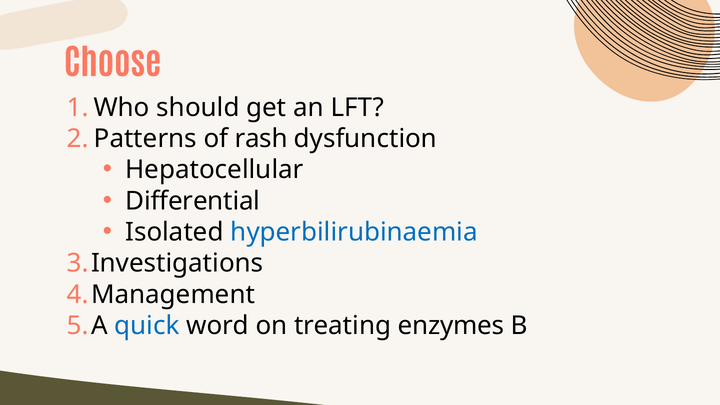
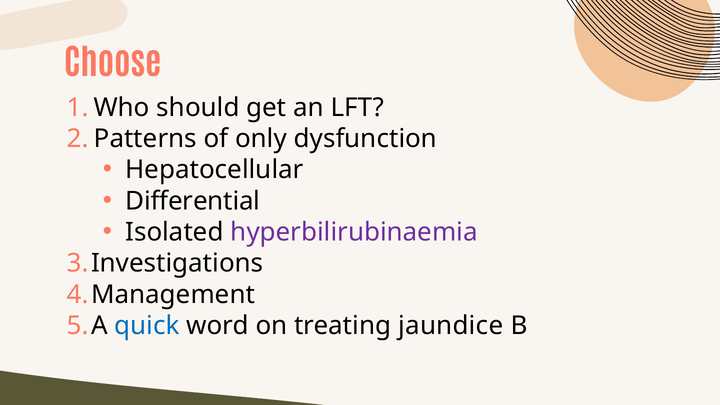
rash: rash -> only (261, 139)
hyperbilirubinaemia colour: blue -> purple (354, 232)
enzymes: enzymes -> jaundice (451, 326)
